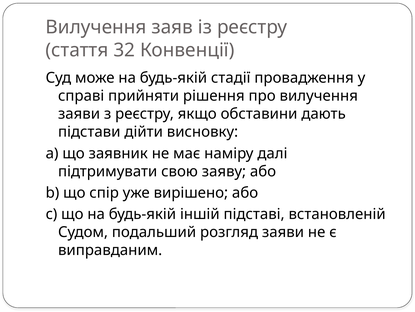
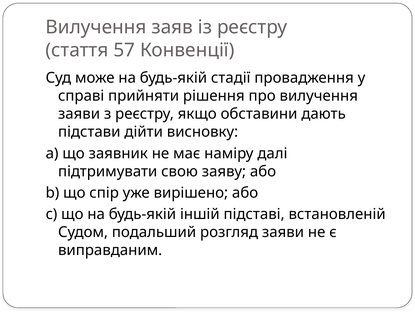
32: 32 -> 57 (124, 50)
